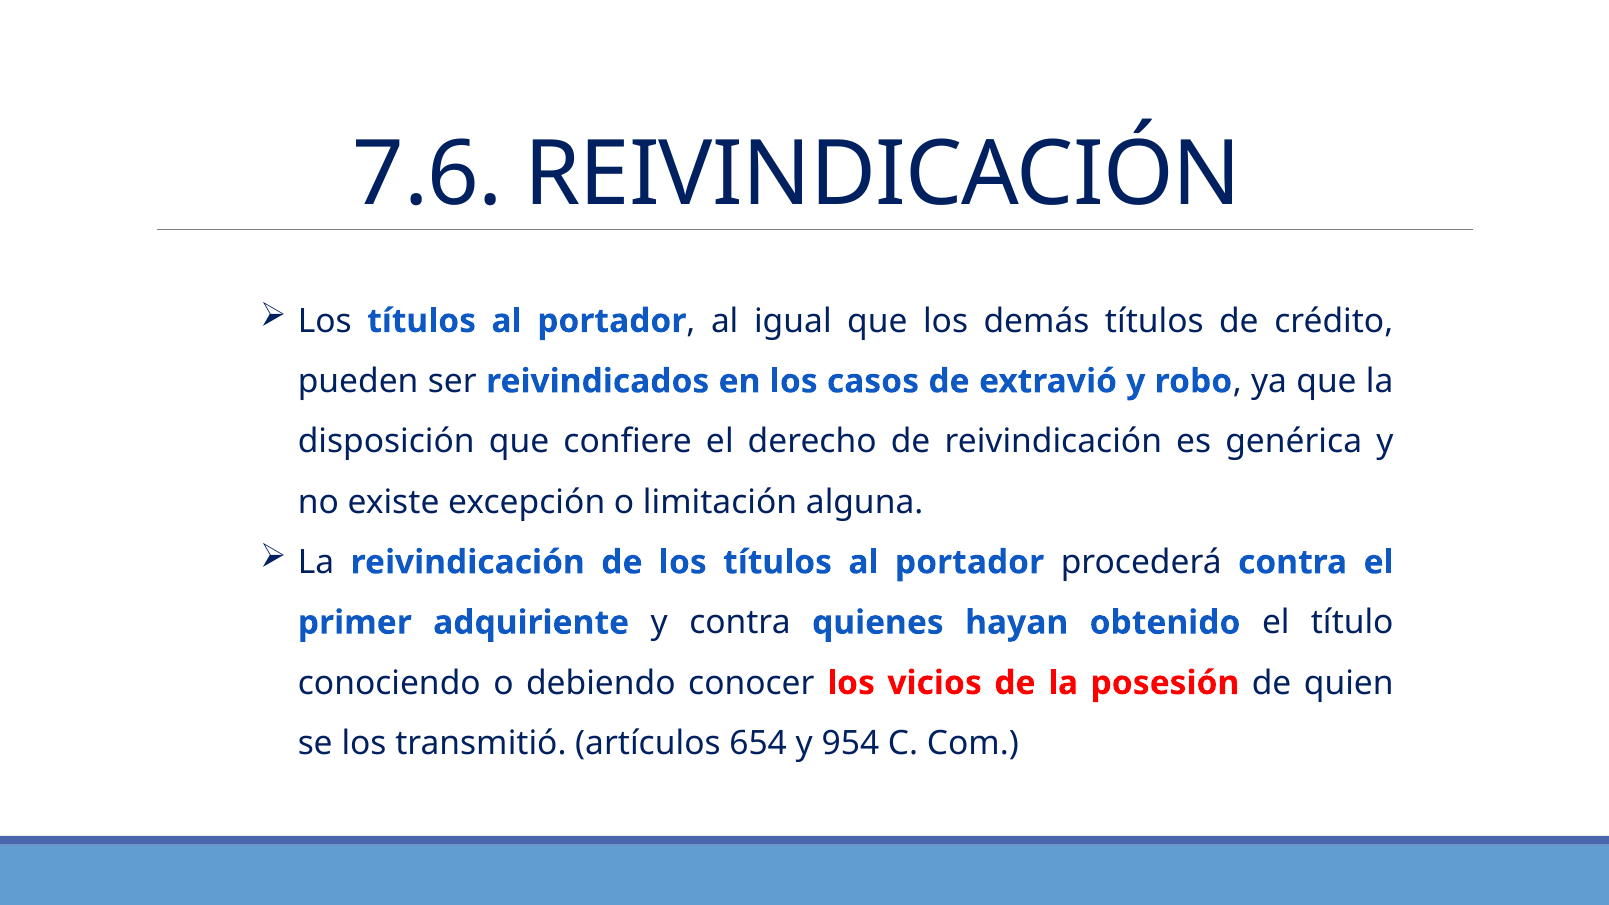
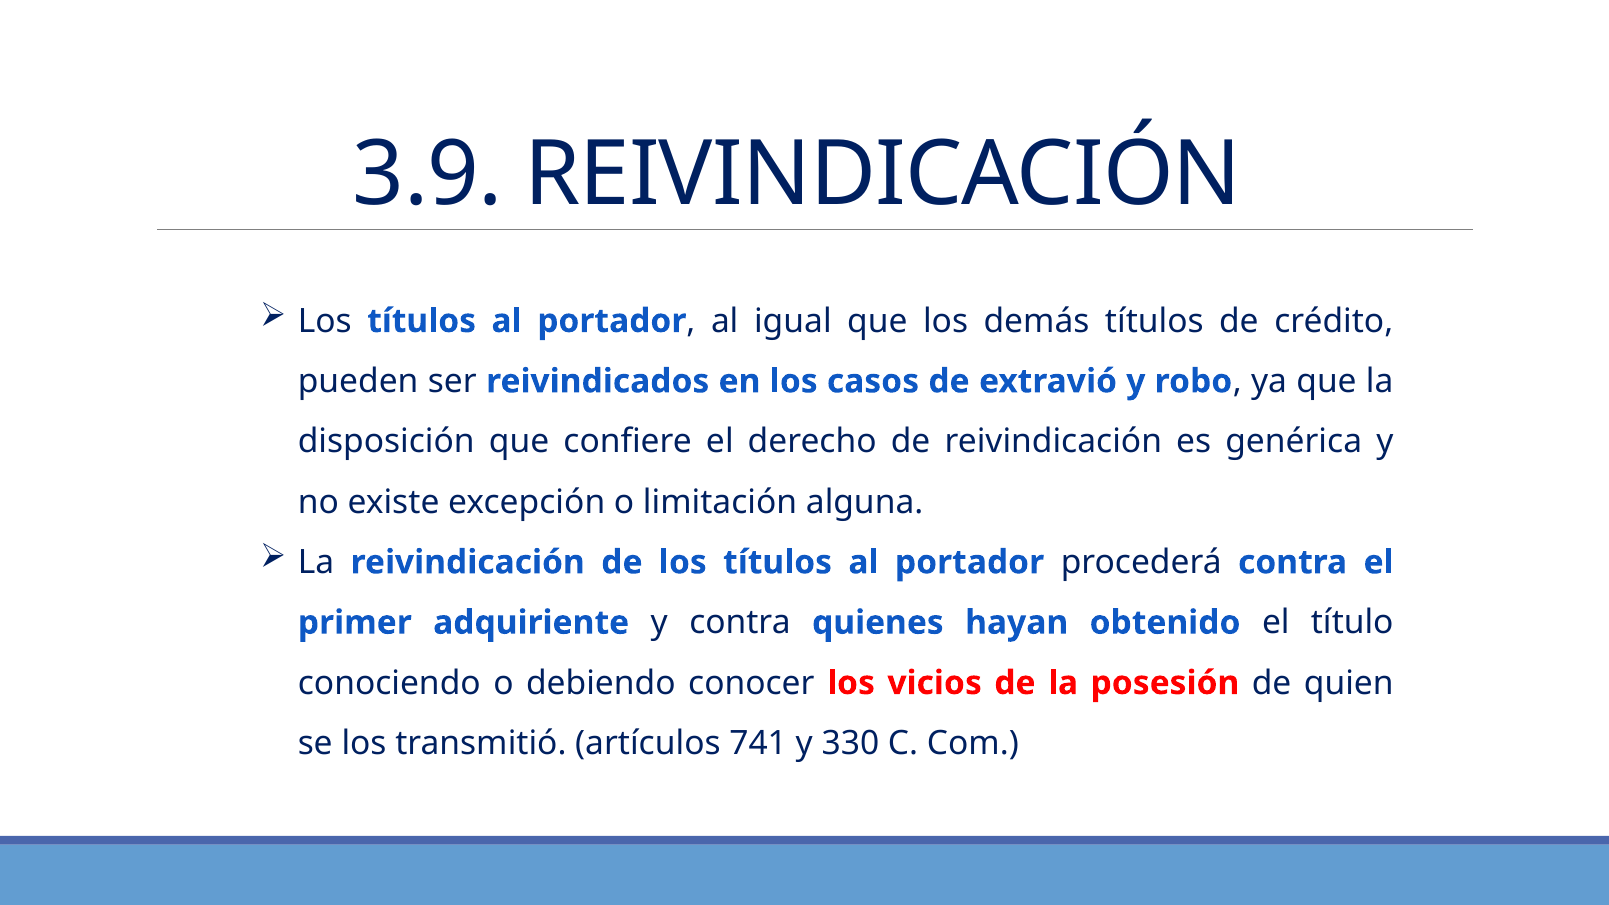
7.6: 7.6 -> 3.9 (428, 175)
654: 654 -> 741 (758, 743)
954: 954 -> 330 (850, 743)
